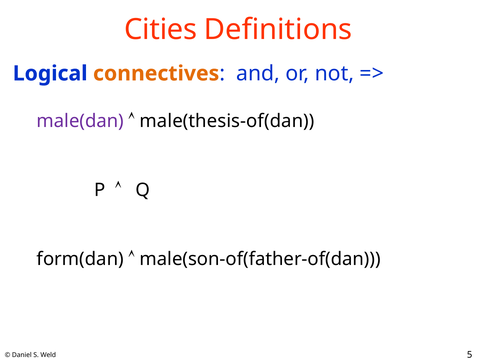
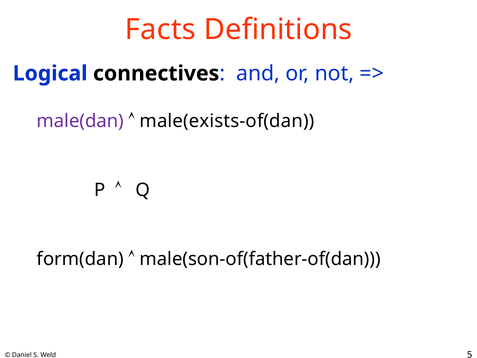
Cities: Cities -> Facts (160, 30)
connectives colour: orange -> black (156, 73)
male(thesis-of(dan: male(thesis-of(dan -> male(exists-of(dan (227, 121)
